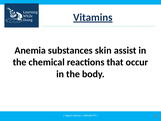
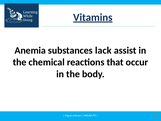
skin: skin -> lack (103, 50)
